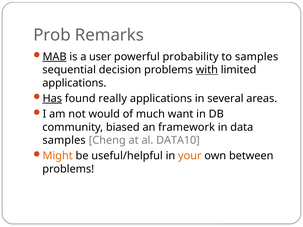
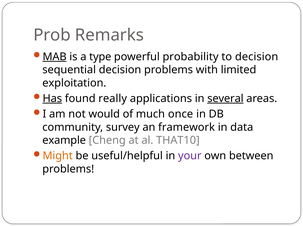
user: user -> type (100, 57)
to samples: samples -> decision (257, 57)
with underline: present -> none (207, 70)
applications: applications -> exploitation (74, 83)
several underline: none -> present (225, 99)
want: want -> once (181, 114)
biased: biased -> survey (123, 127)
samples: samples -> example (64, 140)
DATA10: DATA10 -> THAT10 (178, 140)
your colour: orange -> purple (190, 156)
